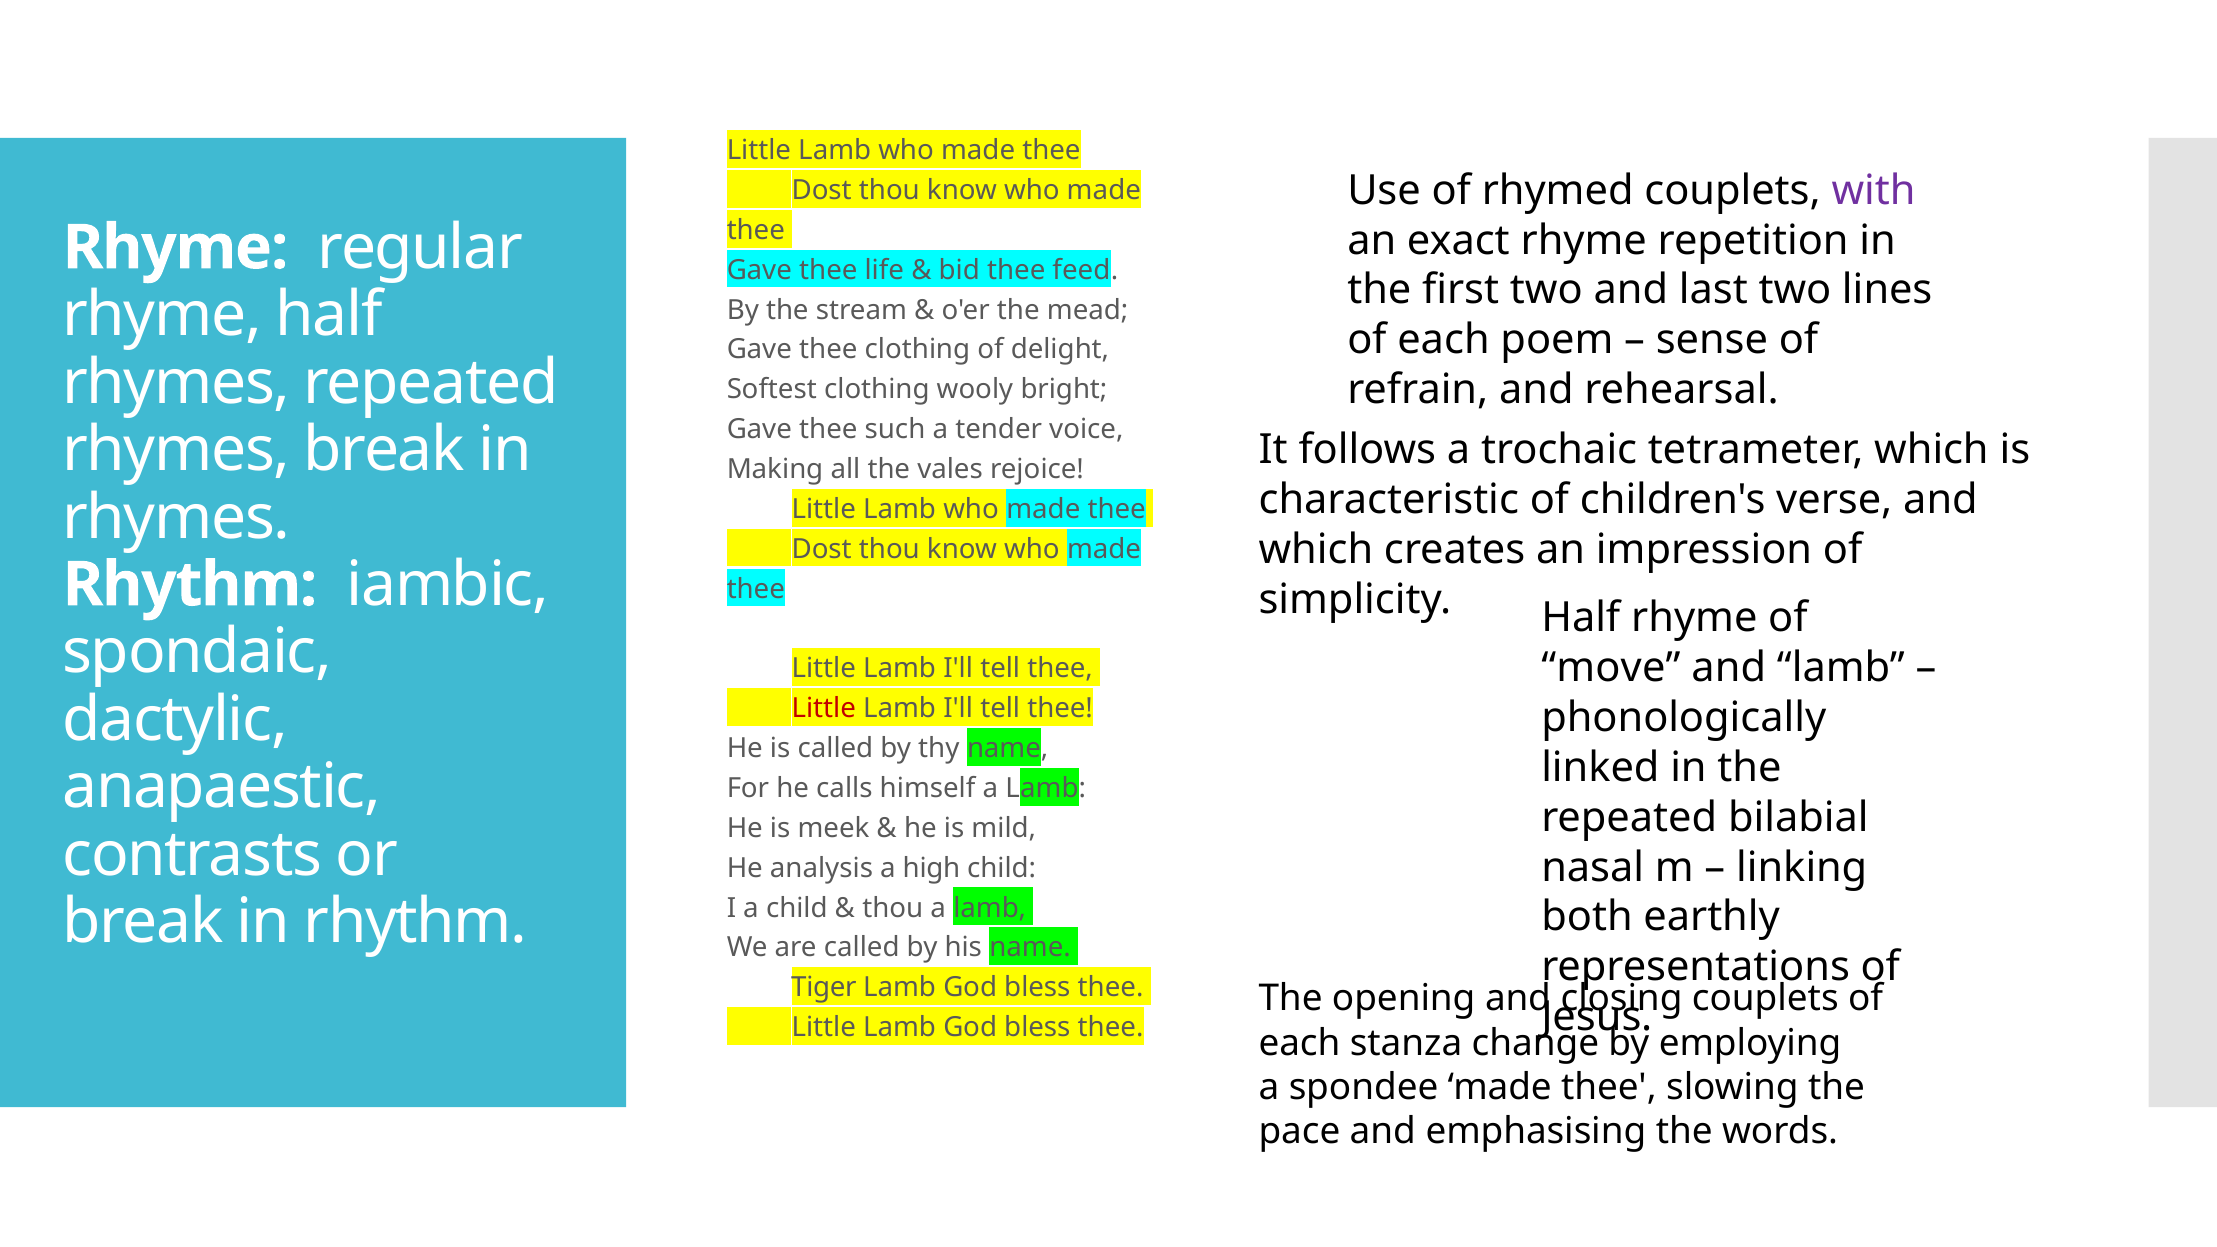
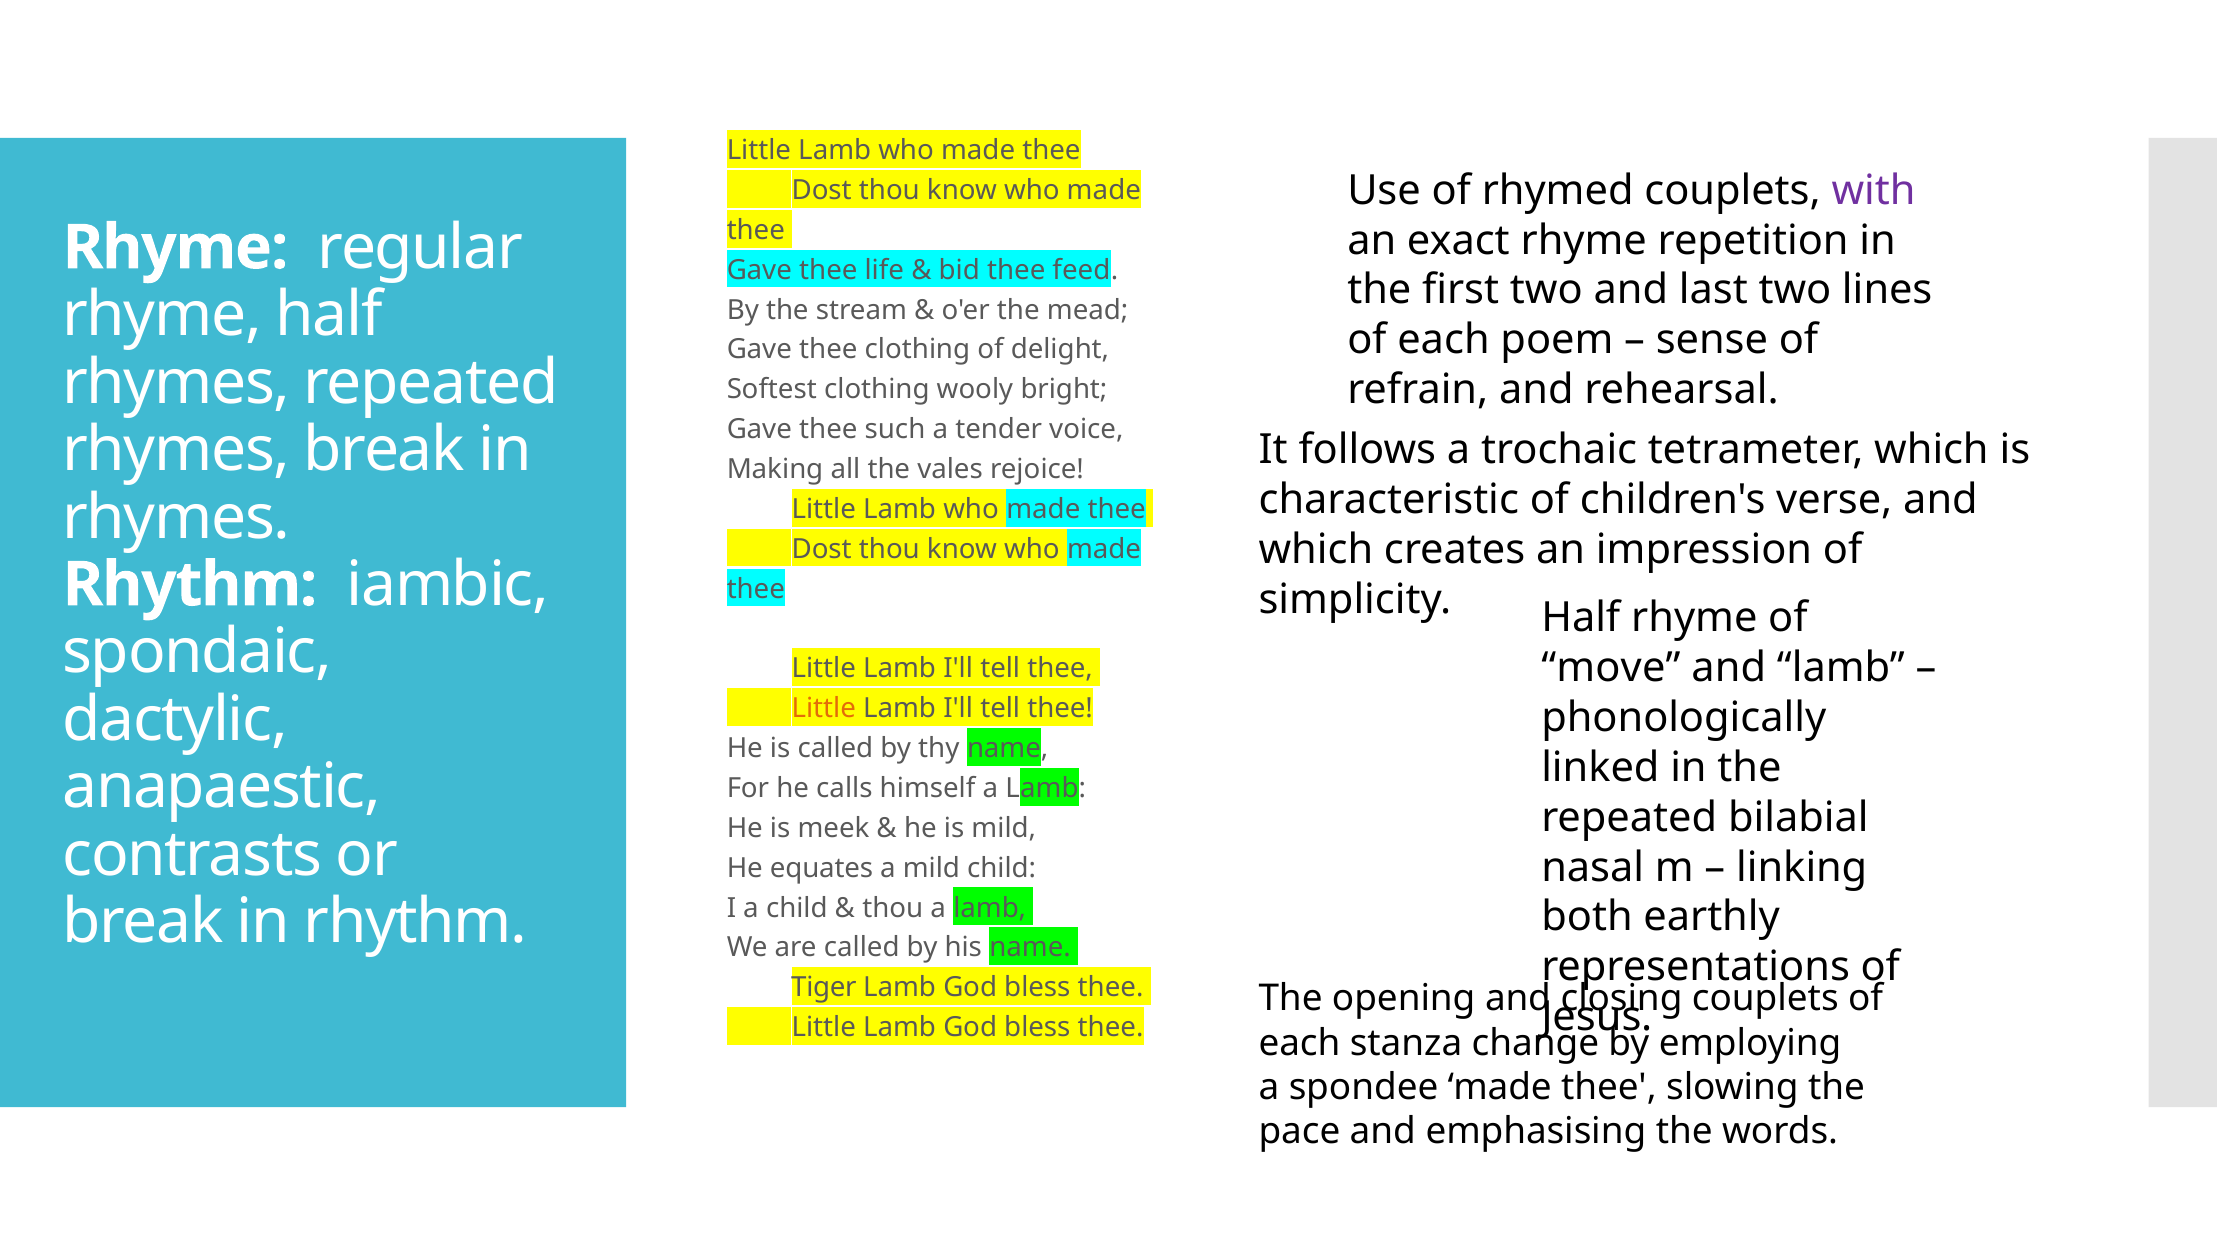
Little colour: red -> orange (824, 709)
analysis: analysis -> equates (822, 868)
a high: high -> mild (931, 868)
